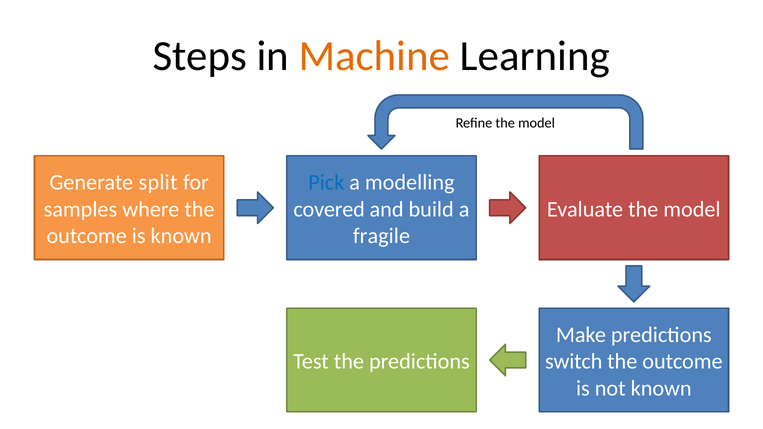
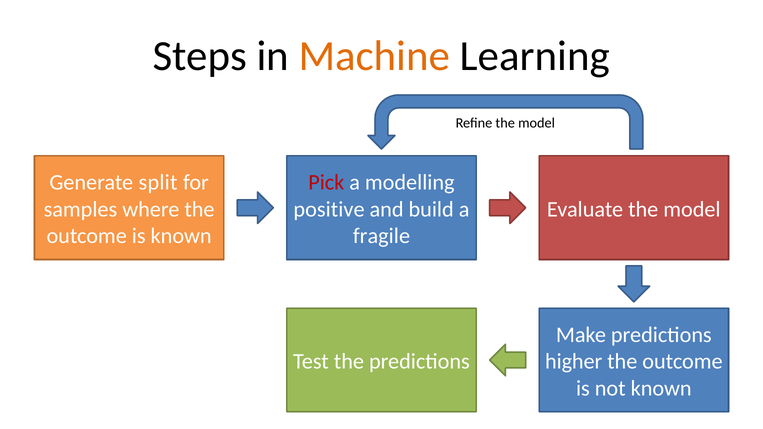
Pick colour: blue -> red (326, 183)
covered: covered -> positive (329, 209)
switch: switch -> higher (574, 362)
